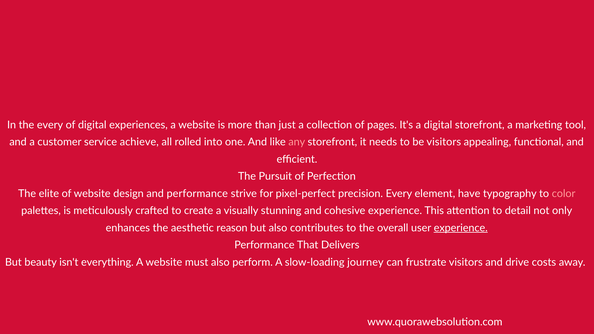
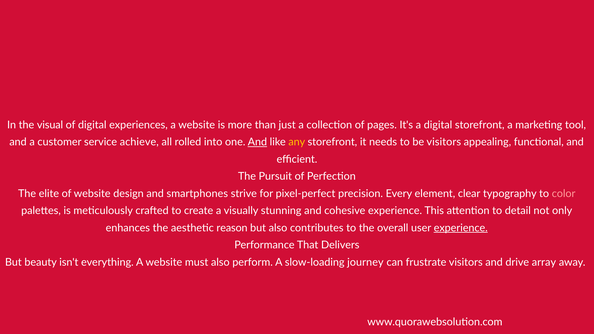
the every: every -> visual (50, 125)
And underline: none -> present (257, 142)
any colour: pink -> yellow (297, 142)
and performance: performance -> smartphones (197, 194)
have: have -> clear (469, 194)
costs: costs -> array (544, 262)
